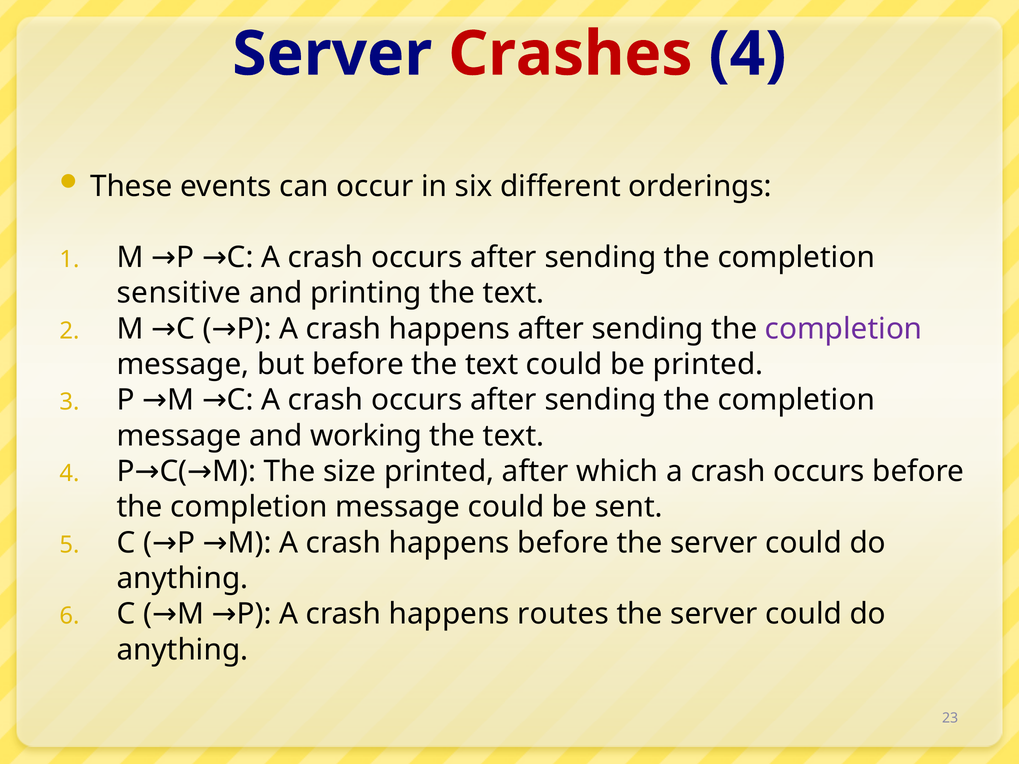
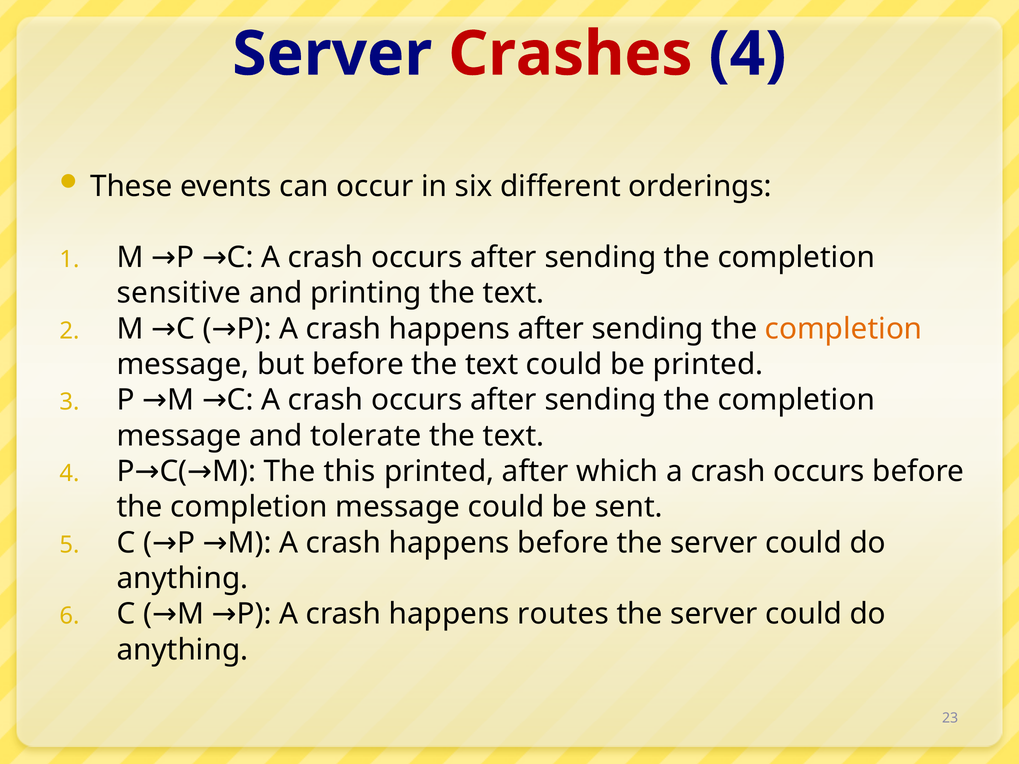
completion colour: purple -> orange (844, 329)
working: working -> tolerate (366, 436)
size: size -> this (350, 472)
